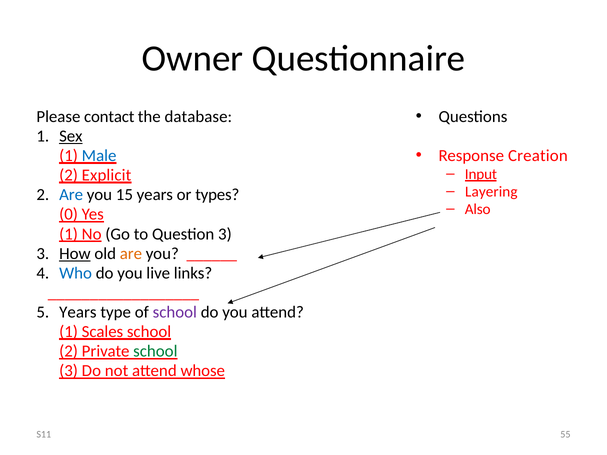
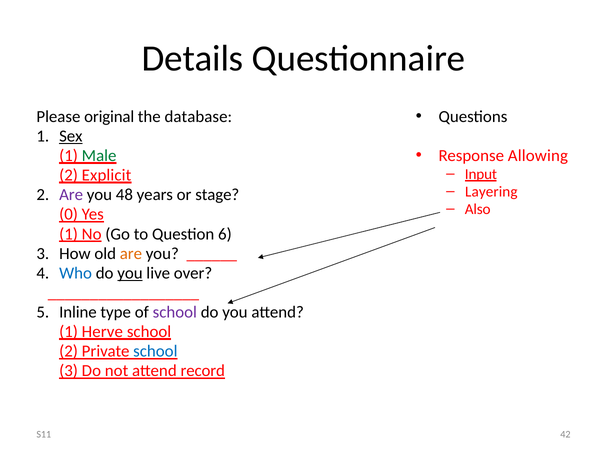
Owner: Owner -> Details (193, 59)
contact: contact -> original (109, 117)
Creation: Creation -> Allowing (538, 156)
Male colour: blue -> green (99, 156)
Are colour: blue -> purple (71, 195)
15: 15 -> 48 (124, 195)
types: types -> stage (217, 195)
Question 3: 3 -> 6 (225, 234)
How underline: present -> none (75, 254)
you underline: none -> present (130, 273)
links: links -> over (193, 273)
5 Years: Years -> Inline (78, 312)
Scales: Scales -> Herve (102, 332)
school colour: green -> blue (155, 352)
whose: whose -> record (203, 371)
55: 55 -> 42 (565, 435)
